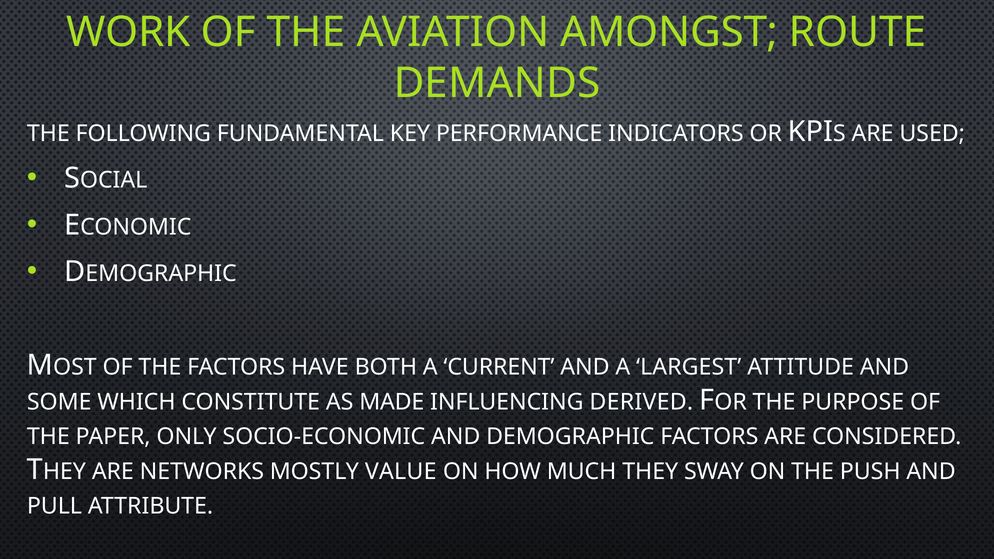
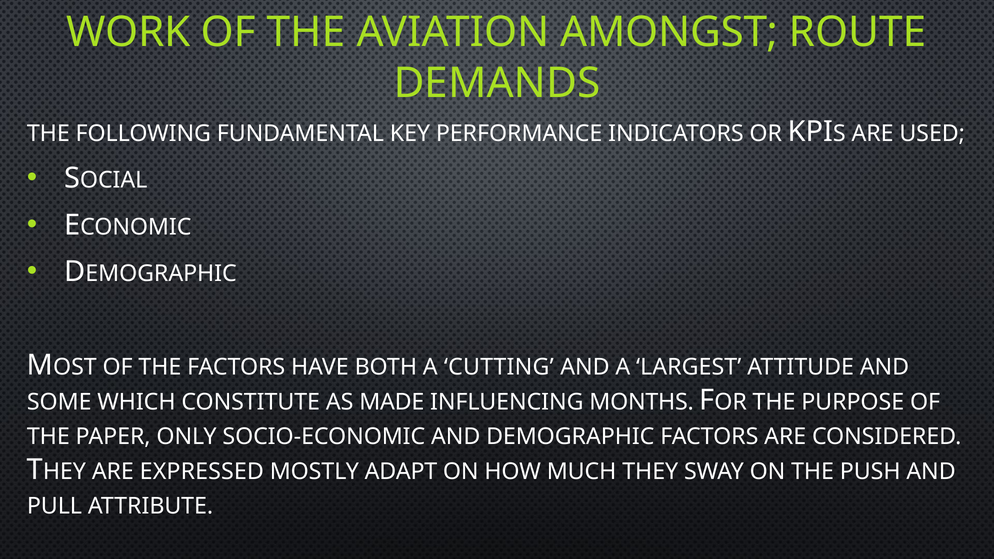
CURRENT: CURRENT -> CUTTING (499, 367)
DERIVED: DERIVED -> MONTHS (642, 402)
NETWORKS: NETWORKS -> EXPRESSED (202, 472)
VALUE: VALUE -> ADAPT (401, 472)
